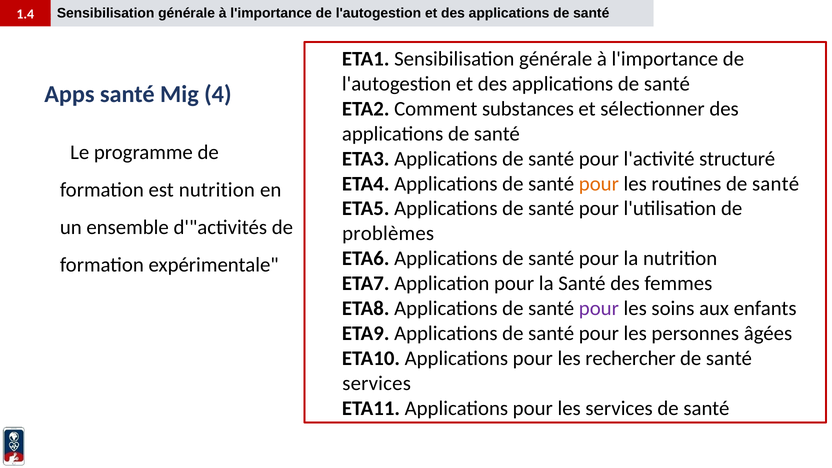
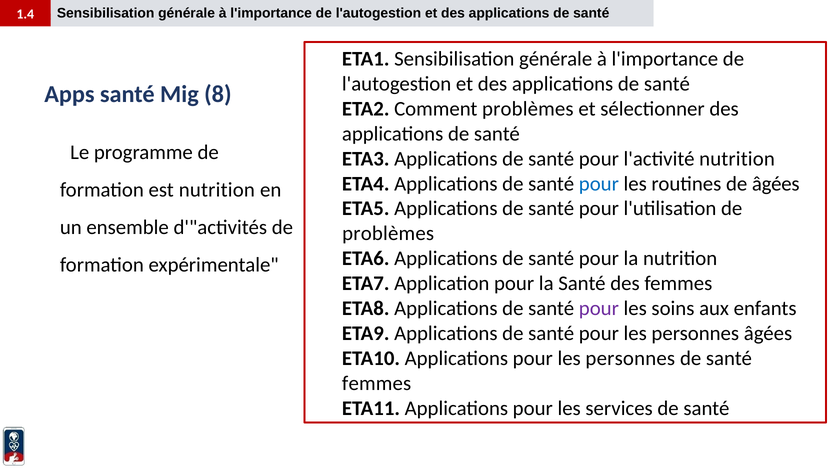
4: 4 -> 8 (218, 94)
Comment substances: substances -> problèmes (528, 109)
l'activité structuré: structuré -> nutrition (737, 159)
pour colour: orange -> blue (599, 184)
routines de santé: santé -> âgées (776, 184)
Applications pour les rechercher: rechercher -> personnes (630, 358)
services: services -> femmes (377, 383)
